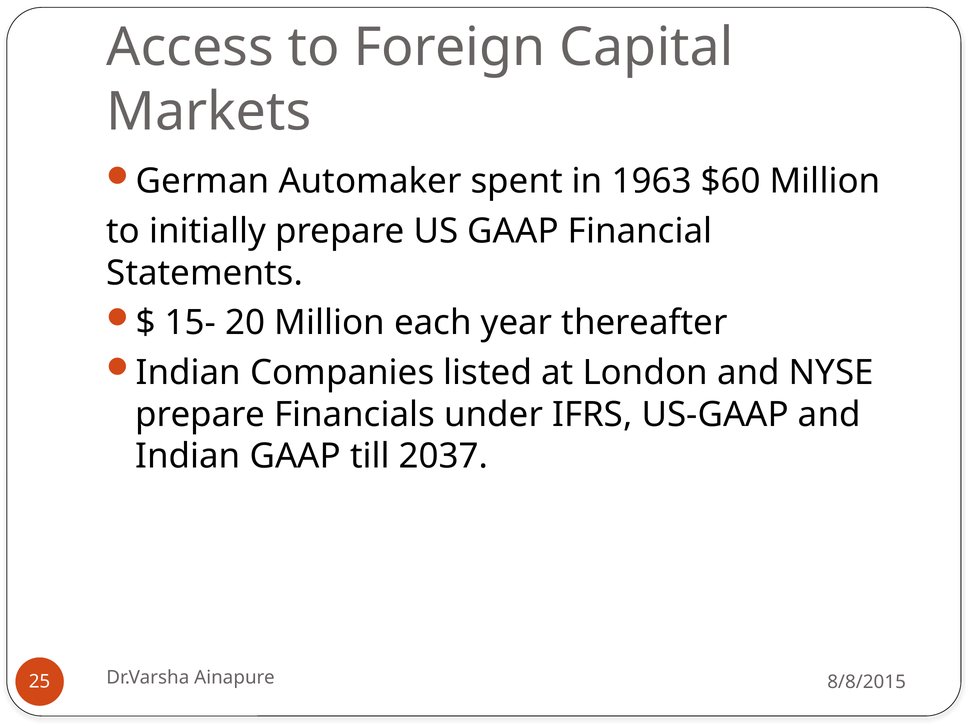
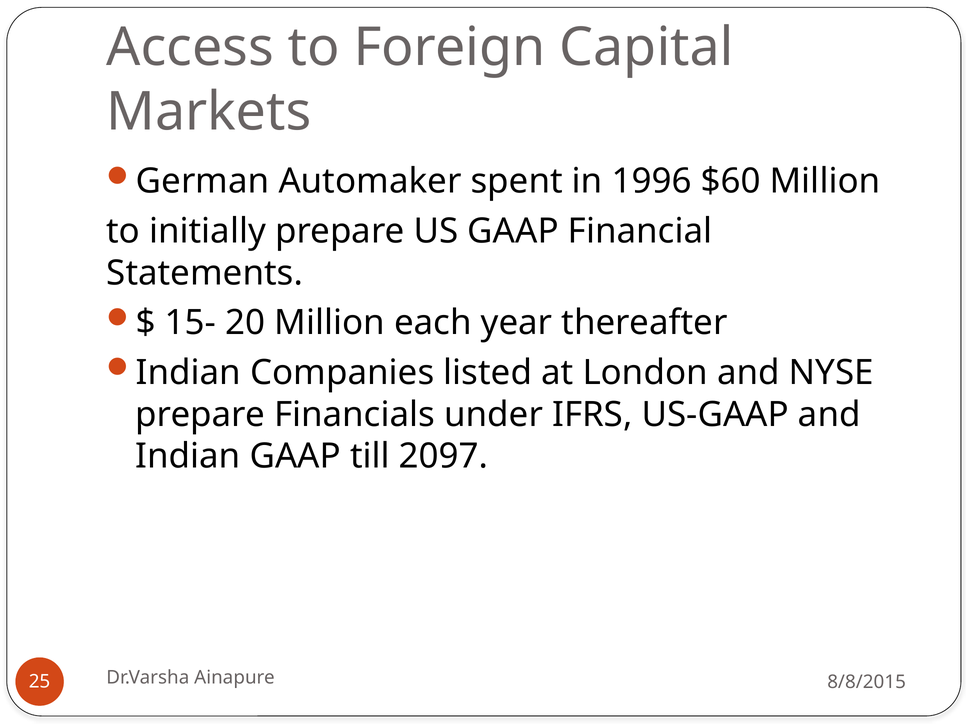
1963: 1963 -> 1996 (652, 181)
2037: 2037 -> 2097 (443, 456)
